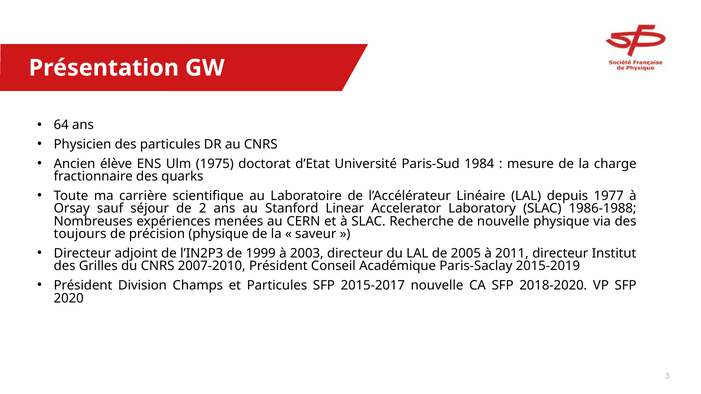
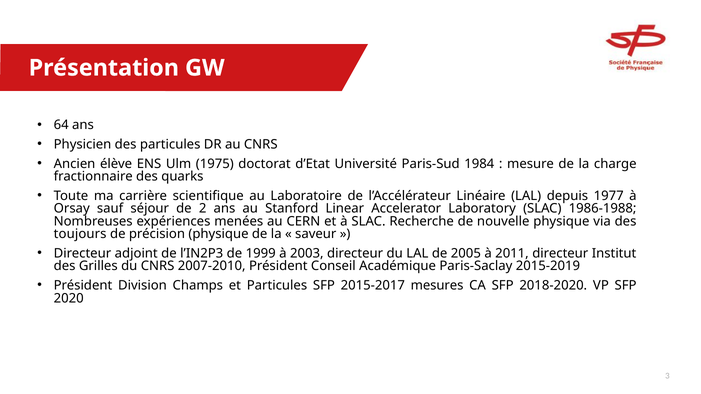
2015-2017 nouvelle: nouvelle -> mesures (437, 286)
